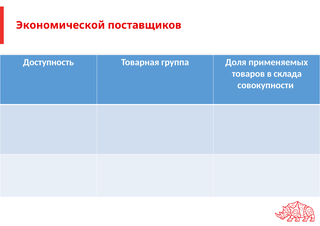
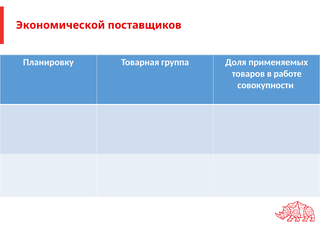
Доступность: Доступность -> Планировку (48, 62)
склада: склада -> работе (288, 74)
